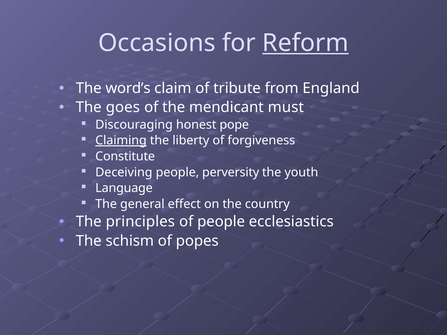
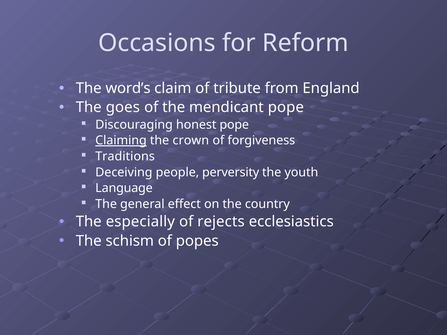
Reform underline: present -> none (305, 43)
mendicant must: must -> pope (286, 107)
liberty: liberty -> crown (191, 141)
Constitute: Constitute -> Traditions (125, 157)
principles: principles -> especially (140, 222)
of people: people -> rejects (221, 222)
